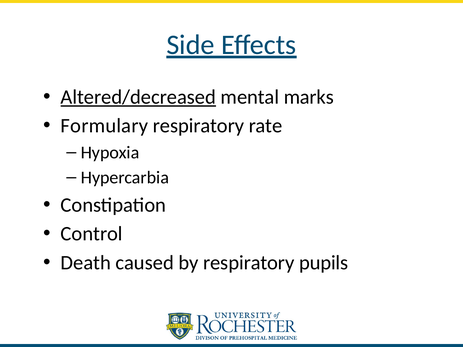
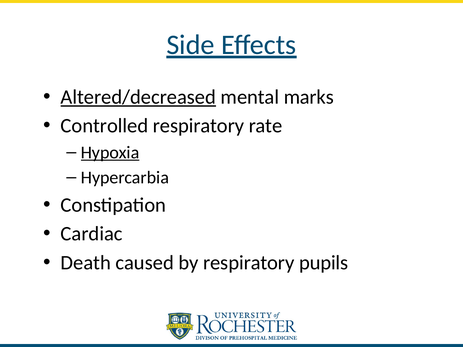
Formulary: Formulary -> Controlled (104, 126)
Hypoxia underline: none -> present (110, 153)
Control: Control -> Cardiac (92, 234)
